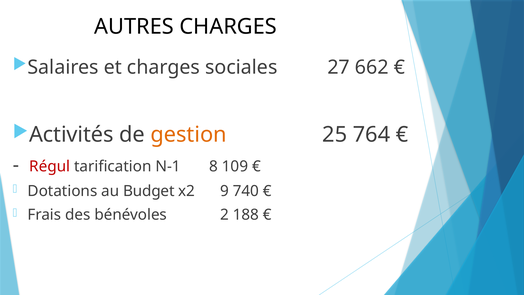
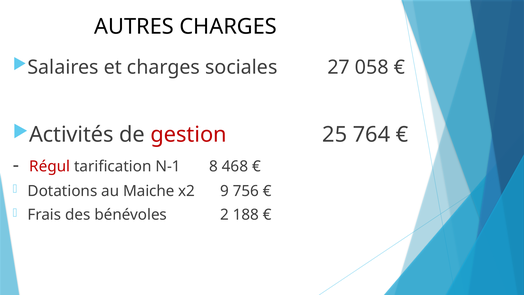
662: 662 -> 058 (372, 67)
gestion colour: orange -> red (189, 135)
109: 109 -> 468 (235, 166)
Budget: Budget -> Maiche (149, 191)
740: 740 -> 756 (246, 191)
